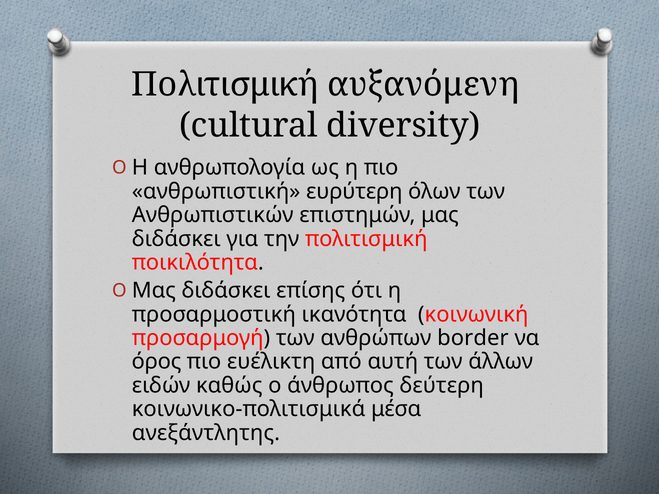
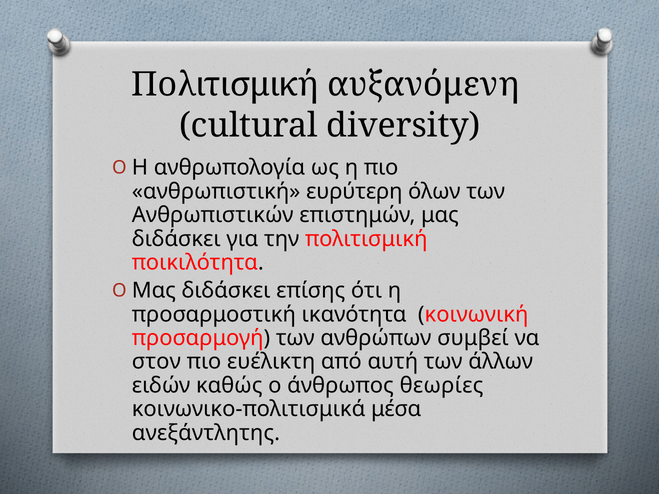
border: border -> συμβεί (473, 338)
όρος: όρος -> στον (156, 362)
δεύτερη: δεύτερη -> θεωρίες (442, 386)
